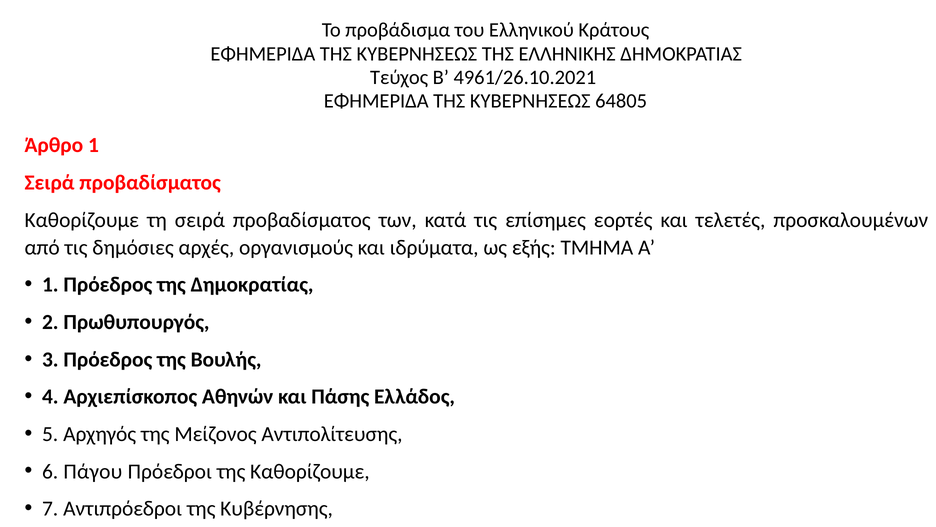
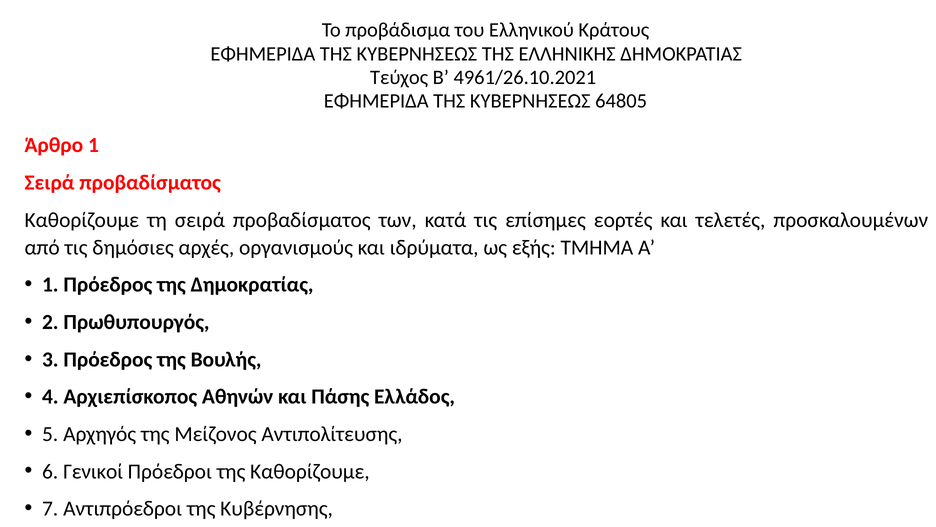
Πάγου: Πάγου -> Γενικοί (93, 471)
